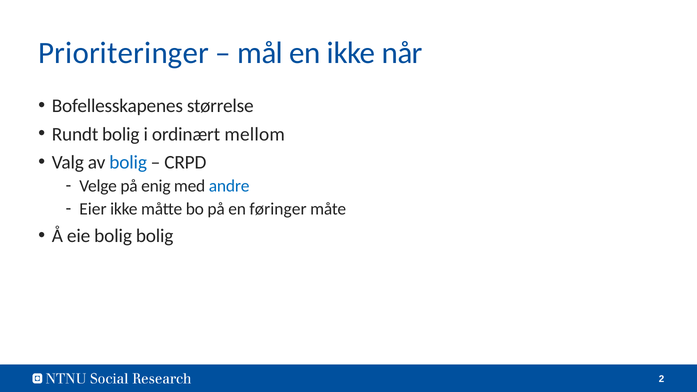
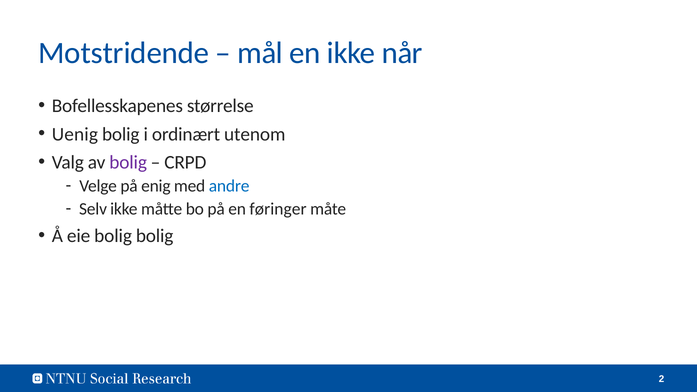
Prioriteringer: Prioriteringer -> Motstridende (124, 53)
Rundt: Rundt -> Uenig (75, 134)
mellom: mellom -> utenom (255, 134)
bolig colour: blue -> purple (128, 162)
Eier: Eier -> Selv (93, 209)
